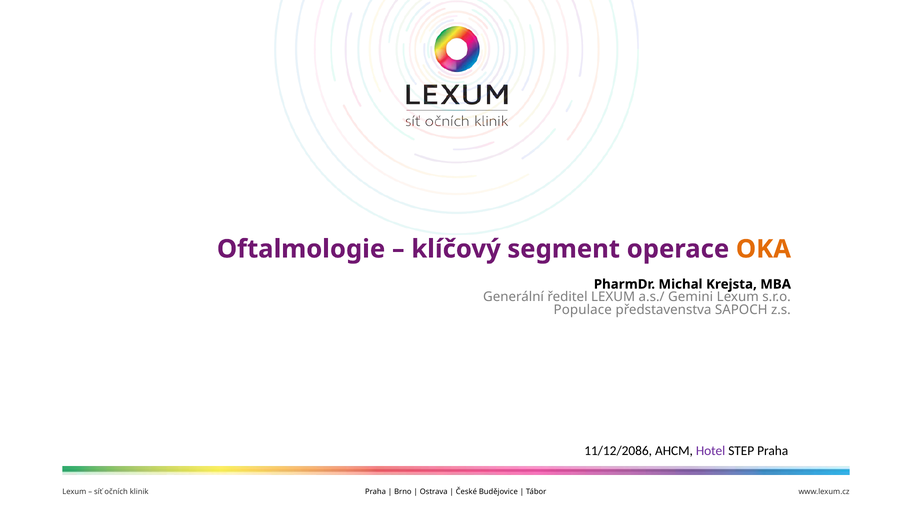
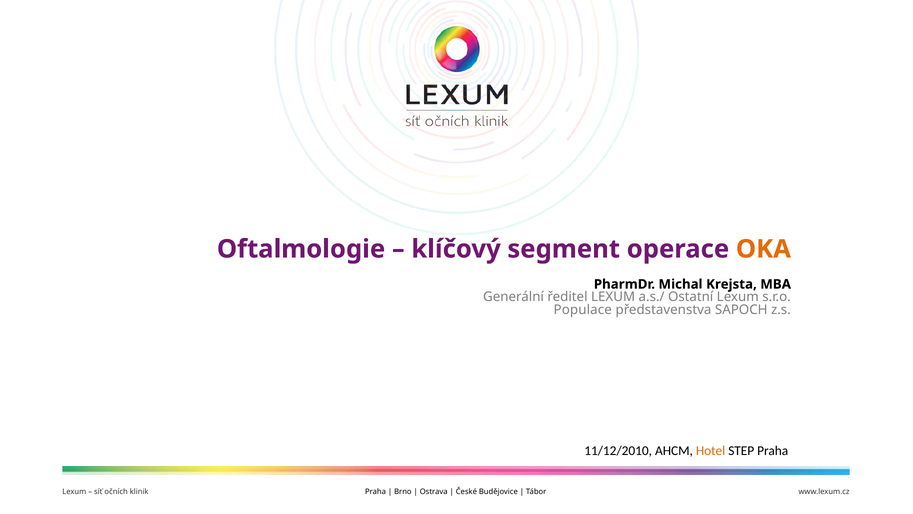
Gemini: Gemini -> Ostatní (691, 297)
11/12/2086: 11/12/2086 -> 11/12/2010 (618, 450)
Hotel colour: purple -> orange (711, 450)
